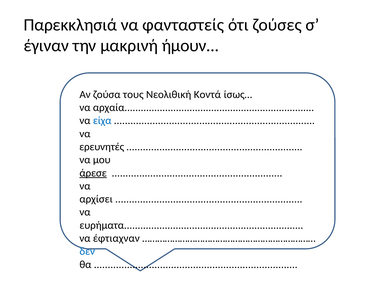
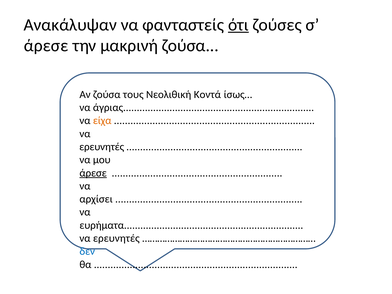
Παρεκκλησιά: Παρεκκλησιά -> Ανακάλυψαν (70, 25)
ότι underline: none -> present (238, 25)
έγιναν: έγιναν -> άρεσε (46, 46)
μακρινή ήμουν: ήμουν -> ζούσα (190, 46)
αρχαία: αρχαία -> άγριας (203, 108)
είχα colour: blue -> orange (102, 121)
έφτιαχναν: έφτιαχναν -> ερευνητές (116, 238)
